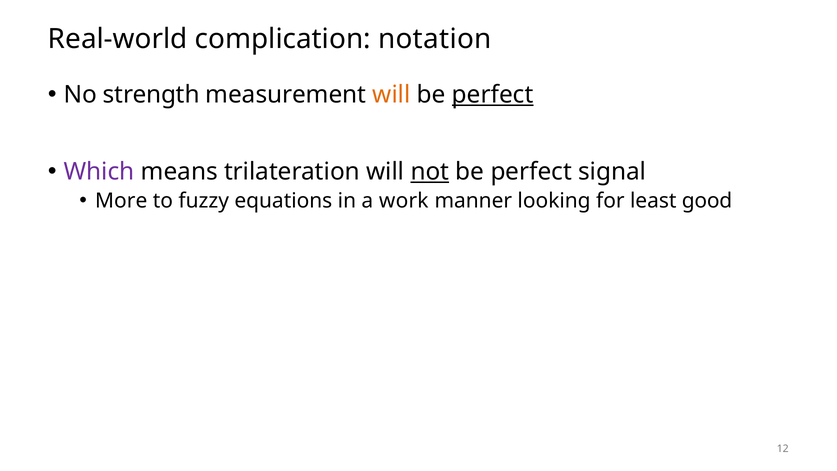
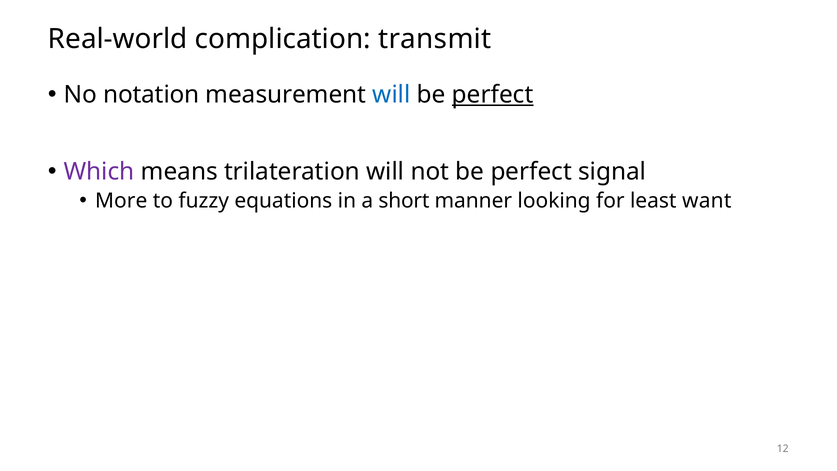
notation: notation -> transmit (435, 39)
strength: strength -> notation (151, 95)
will colour: orange -> blue (392, 95)
not underline: present -> none (430, 172)
work: work -> short (404, 201)
good: good -> want (707, 201)
